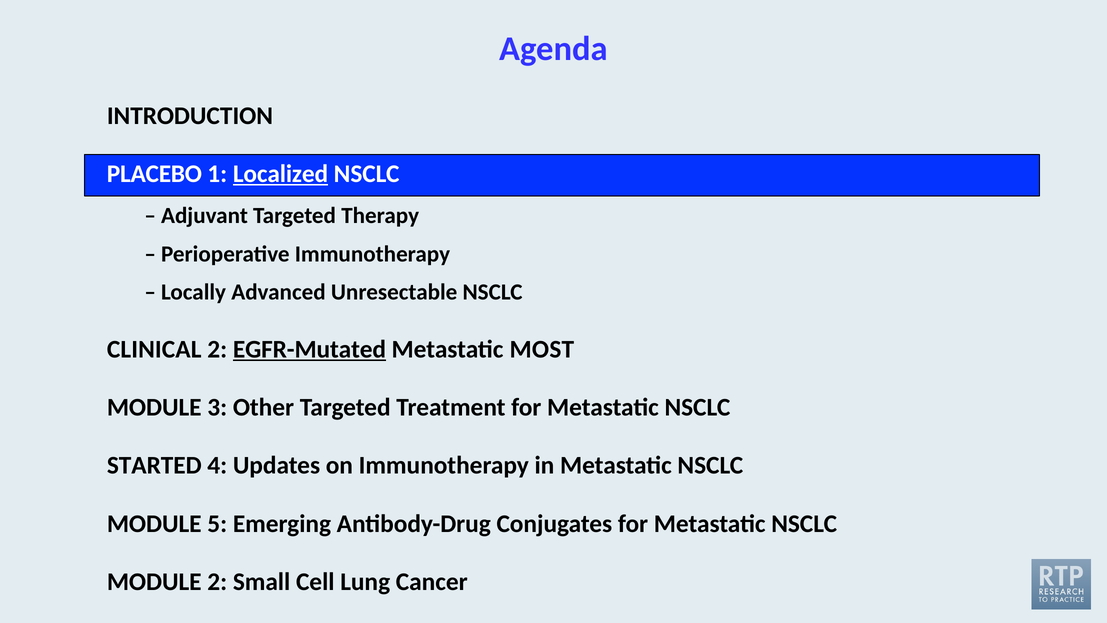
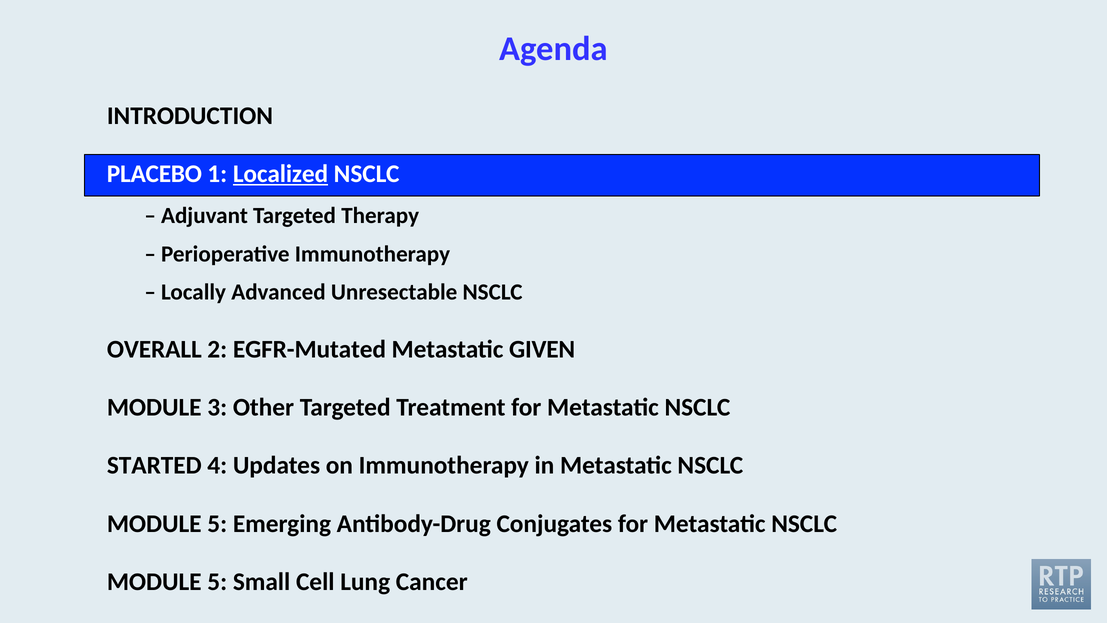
CLINICAL: CLINICAL -> OVERALL (154, 349)
EGFR-Mutated underline: present -> none (309, 349)
MOST: MOST -> GIVEN (542, 349)
2: 2 -> 5 (217, 582)
